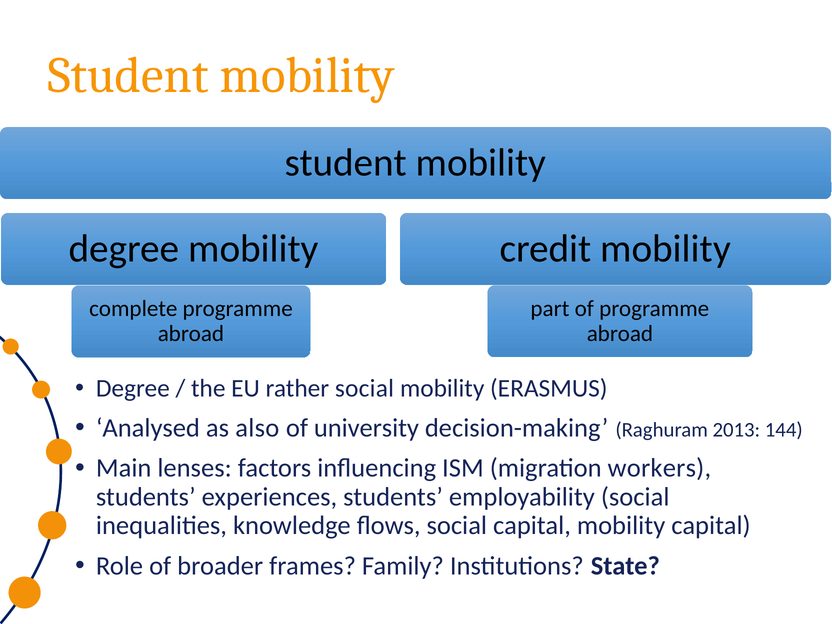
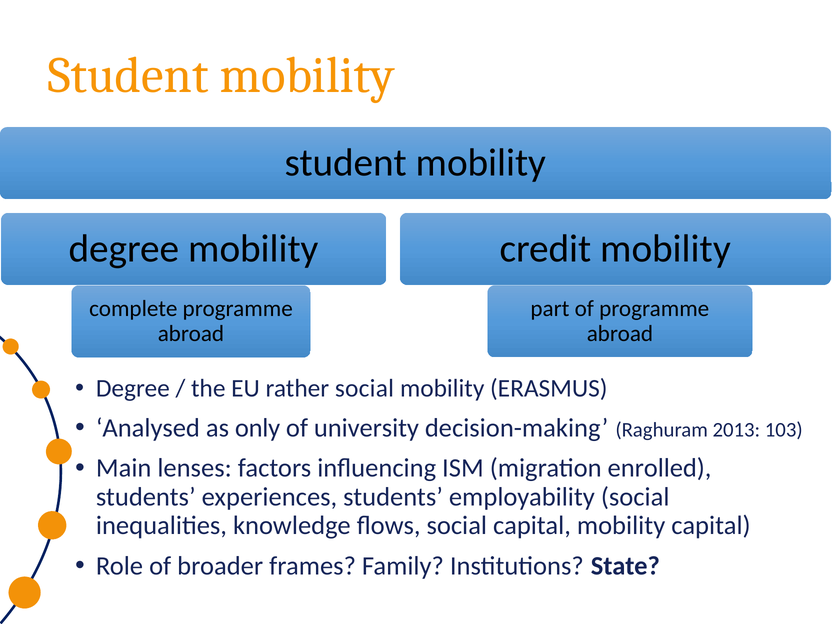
also: also -> only (258, 428)
144: 144 -> 103 (784, 430)
workers: workers -> enrolled (660, 468)
